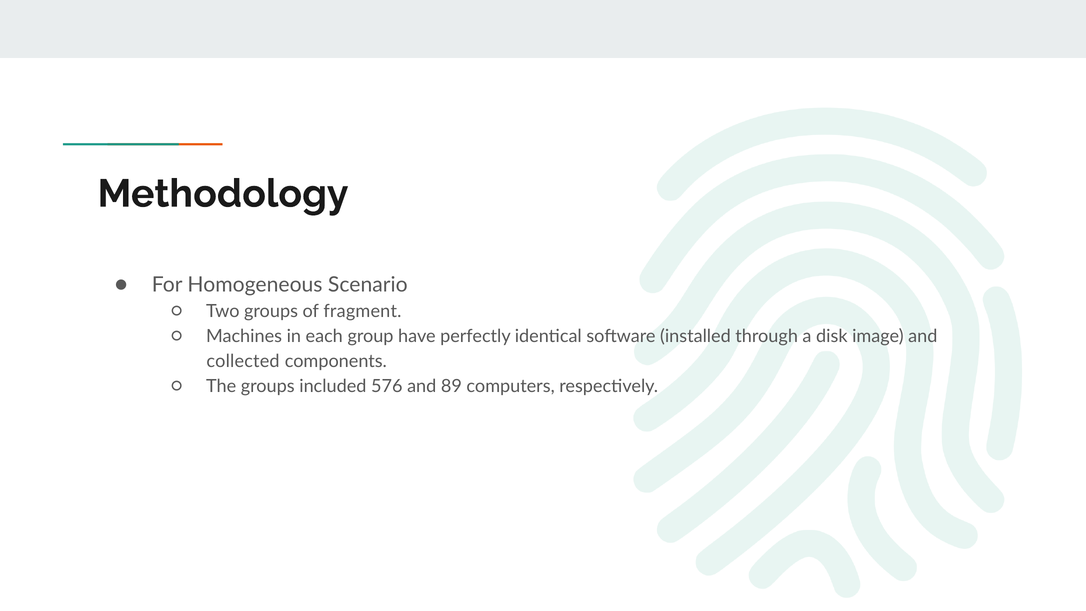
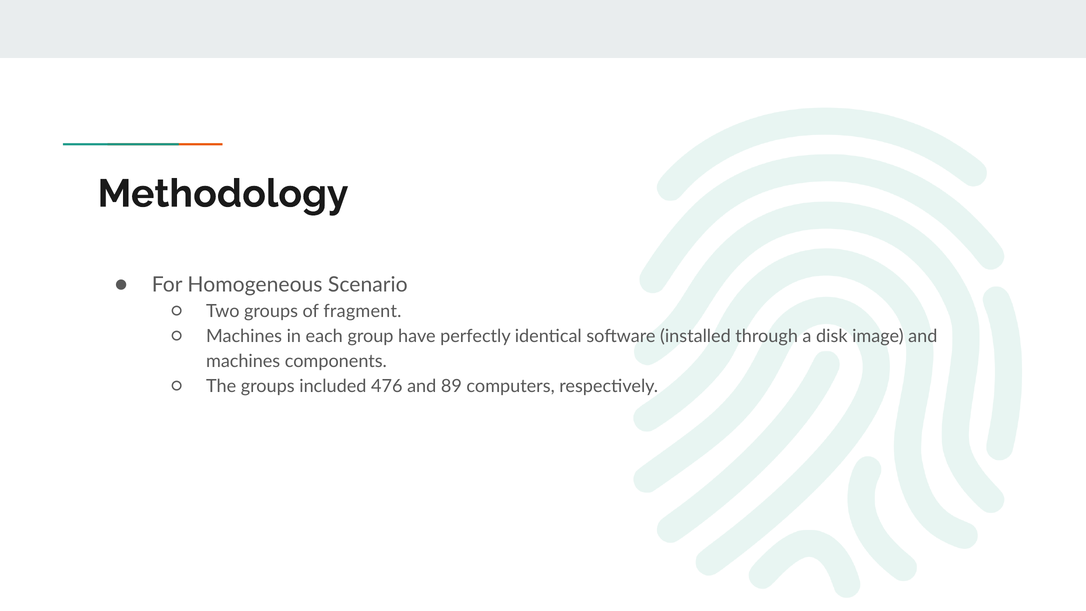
collected: collected -> machines (243, 361)
576: 576 -> 476 (387, 386)
